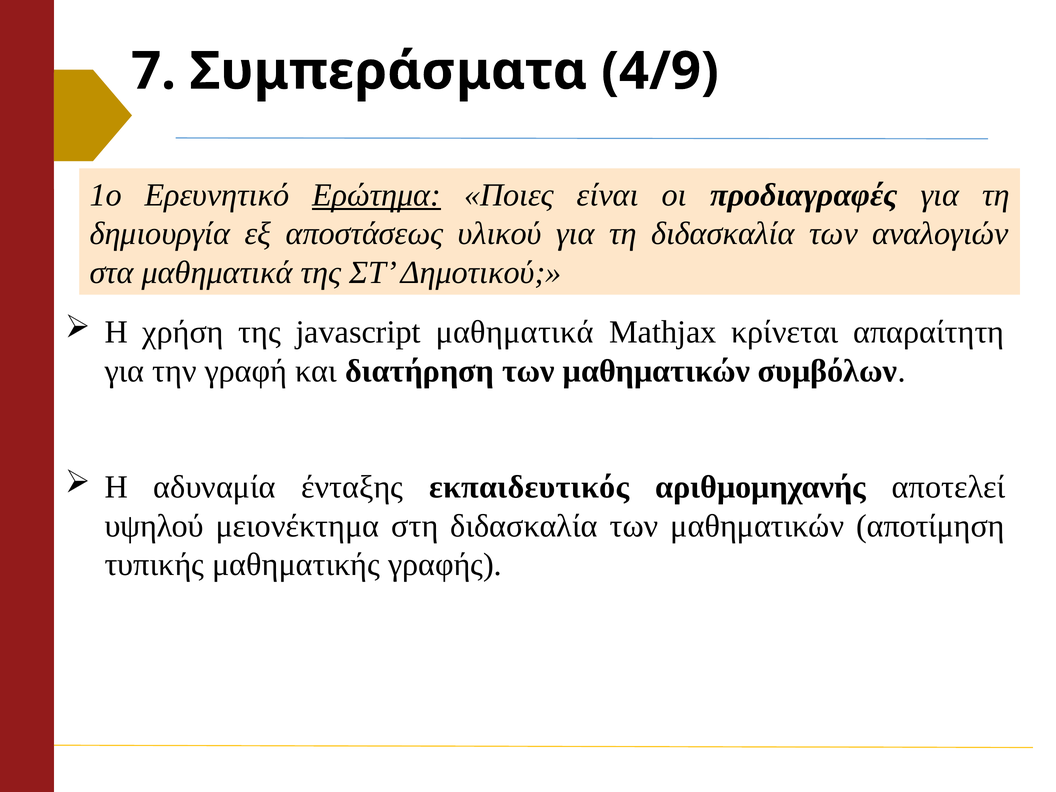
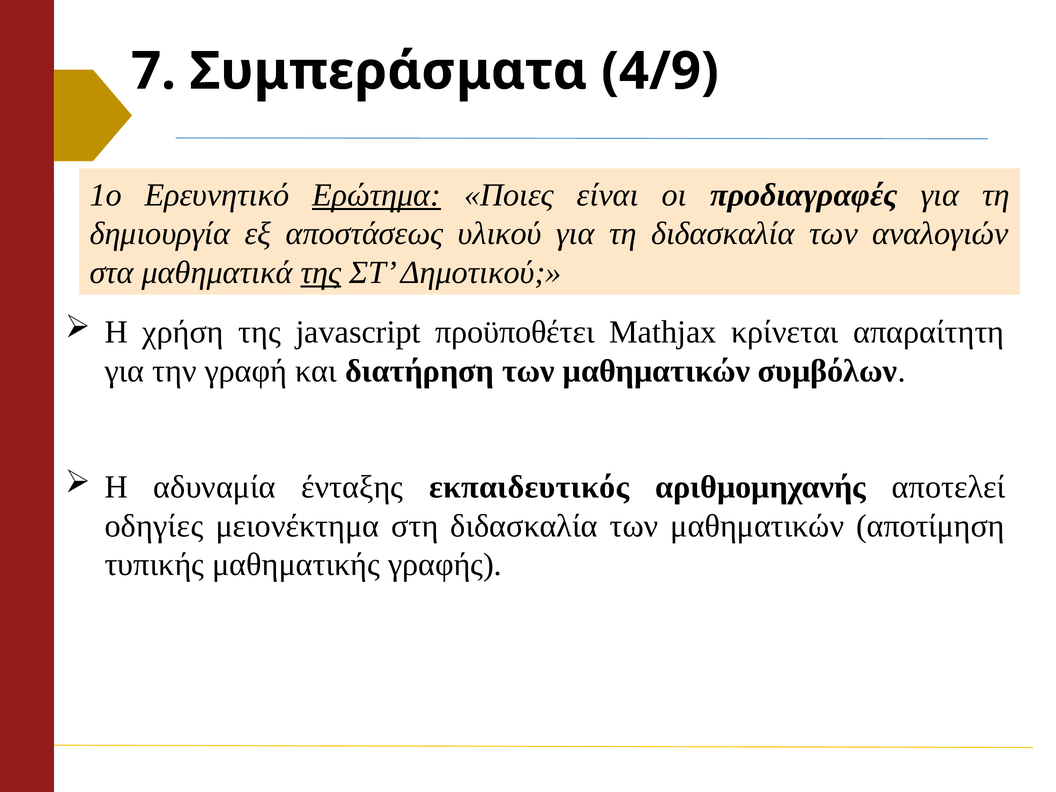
της underline: none -> present (321, 272)
javascript μαθηματικά: μαθηματικά -> προϋποθέτει (515, 332)
υψηλού: υψηλού -> οδηγίες (154, 526)
